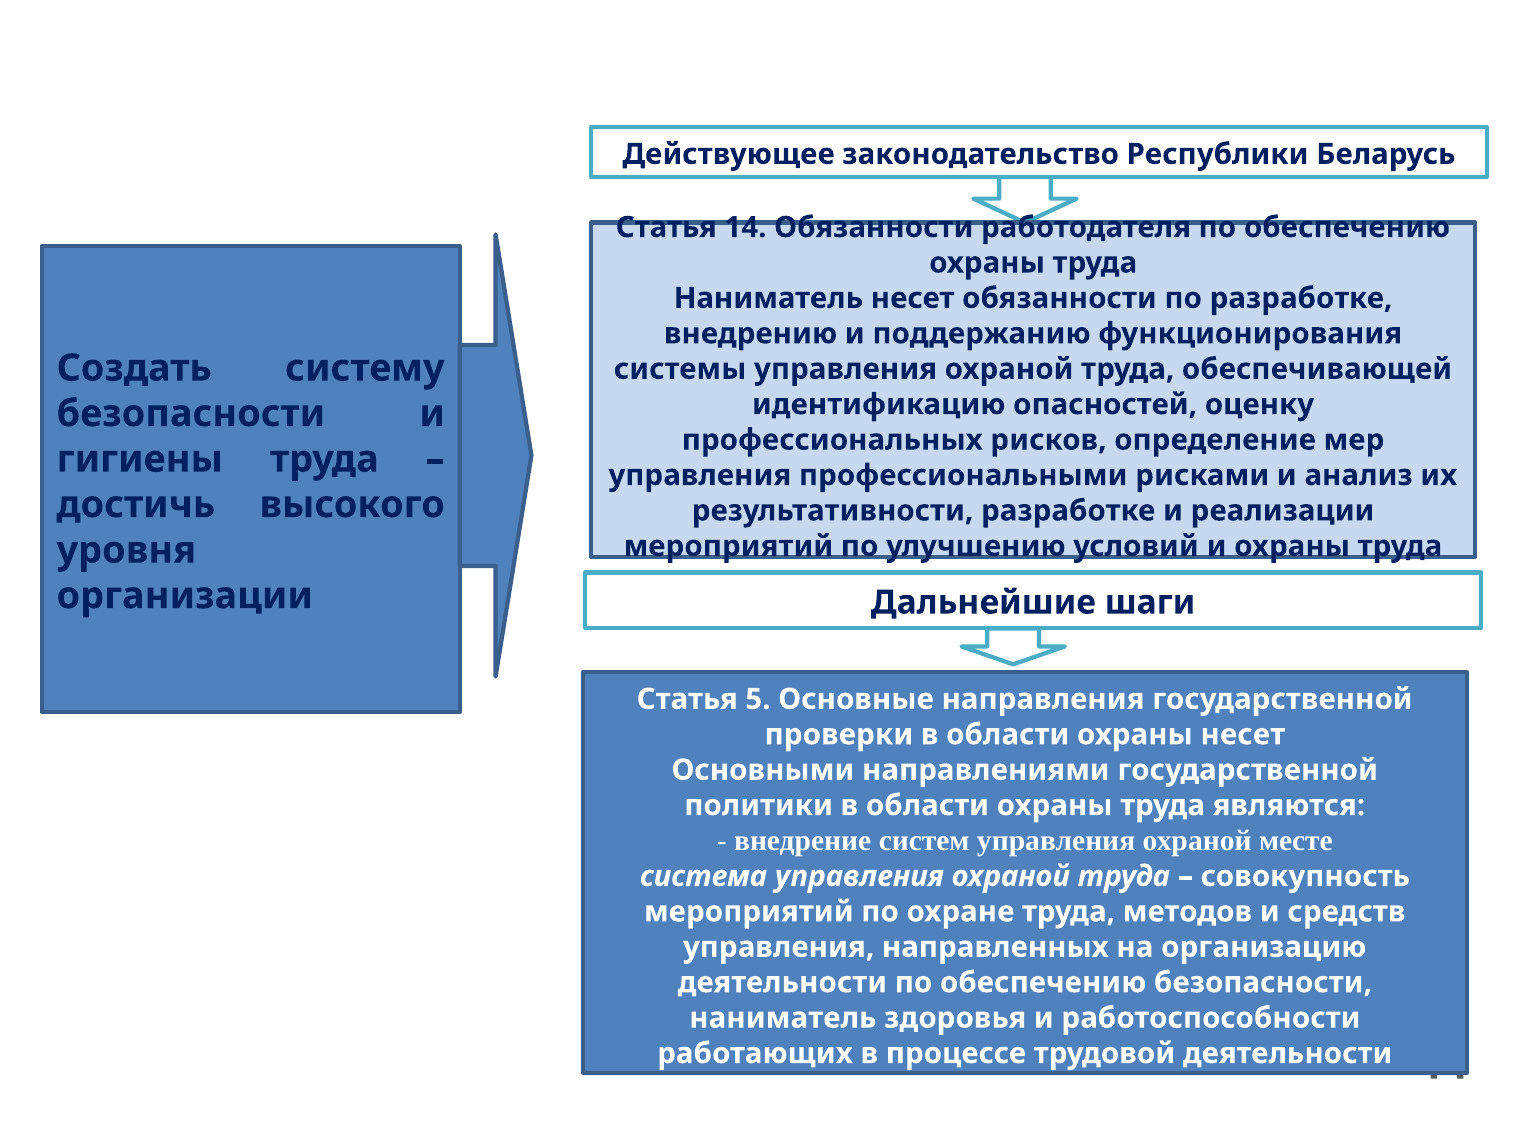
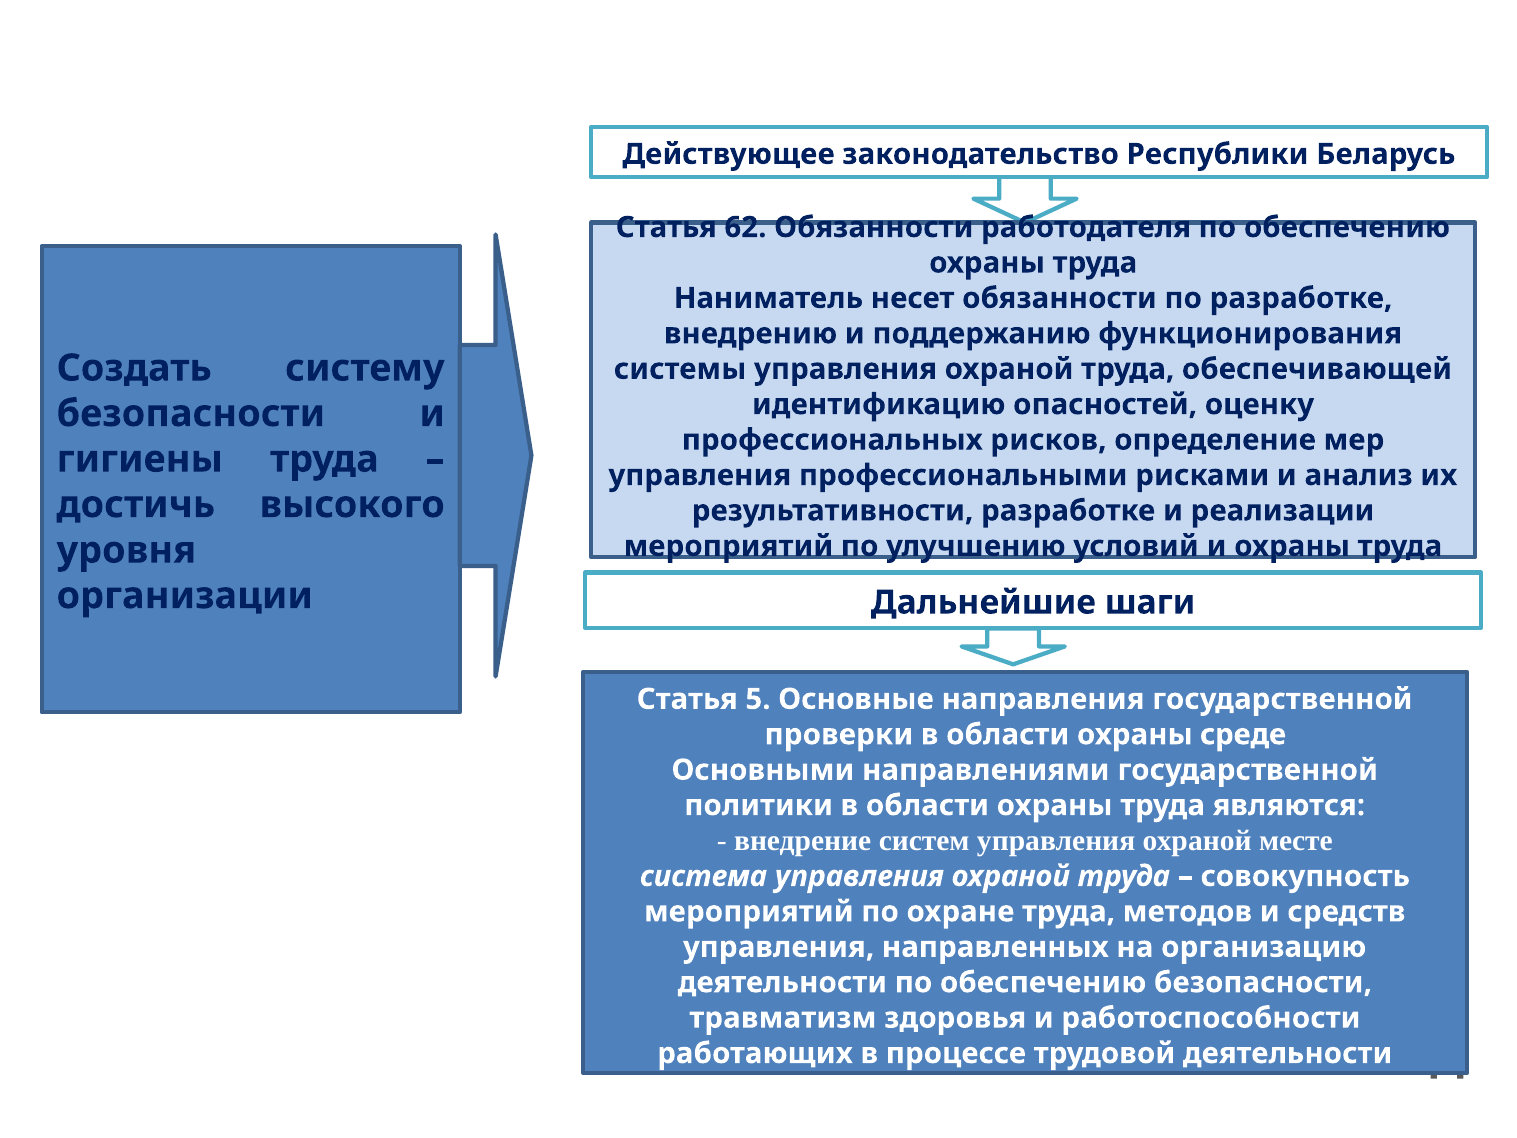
Статья 14: 14 -> 62 (745, 227)
охраны несет: несет -> среде (1243, 734)
наниматель: наниматель -> травматизм (783, 1018)
